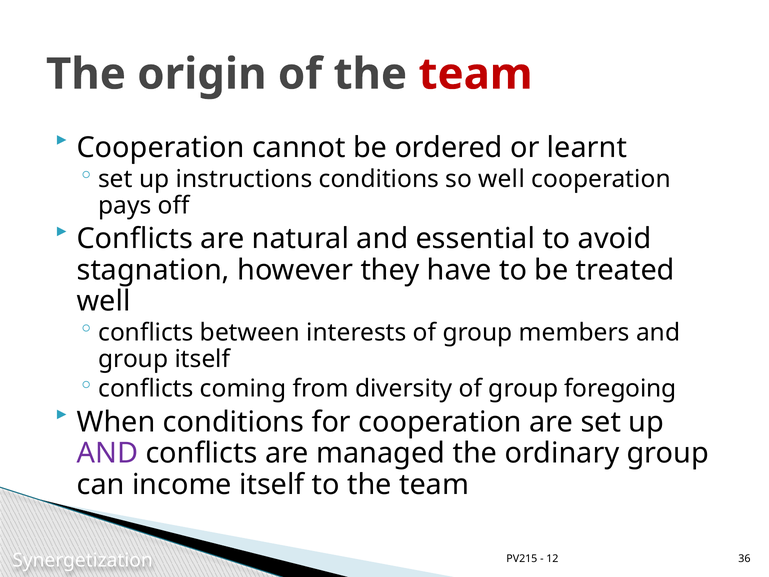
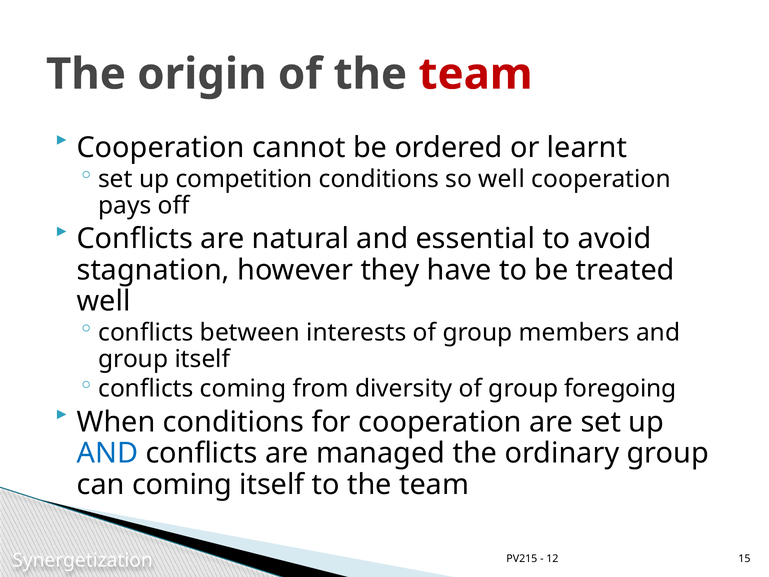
instructions: instructions -> competition (244, 179)
AND colour: purple -> blue (107, 453)
can income: income -> coming (182, 484)
36: 36 -> 15 (744, 558)
